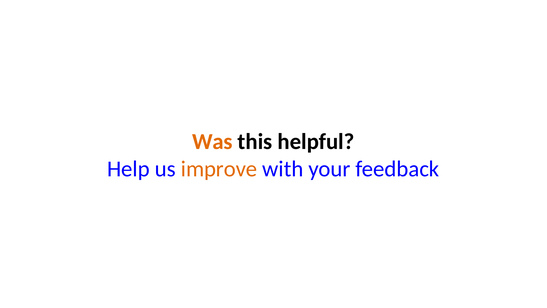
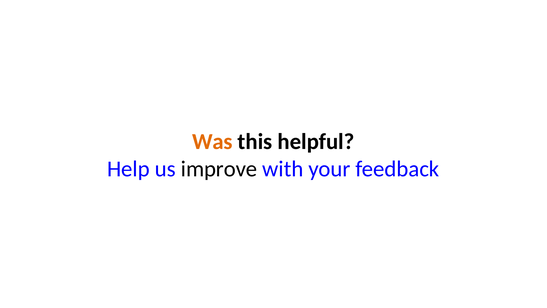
improve colour: orange -> black (219, 169)
